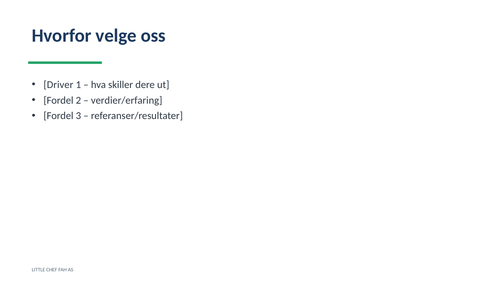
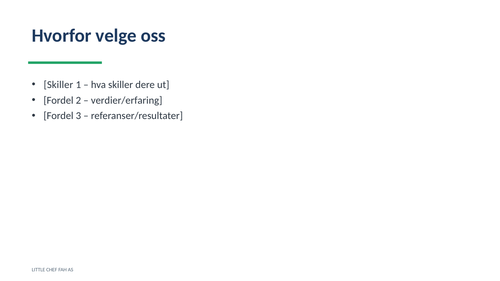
Driver: Driver -> Skiller (58, 85)
